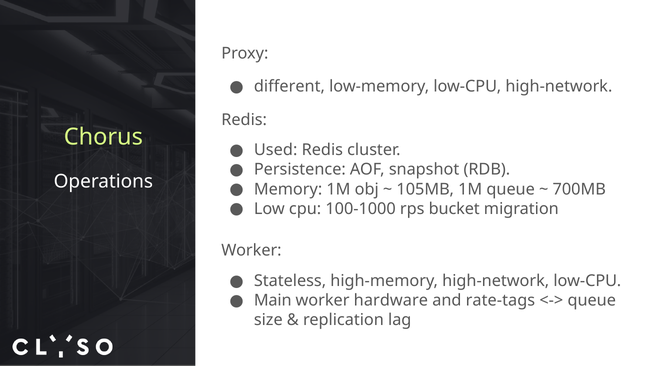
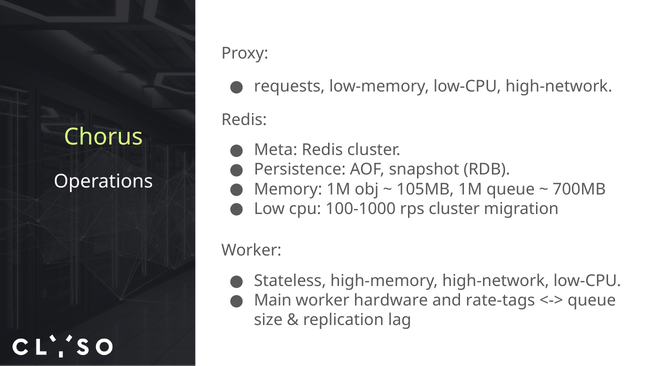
different: different -> requests (289, 87)
Used: Used -> Meta (276, 150)
rps bucket: bucket -> cluster (454, 209)
